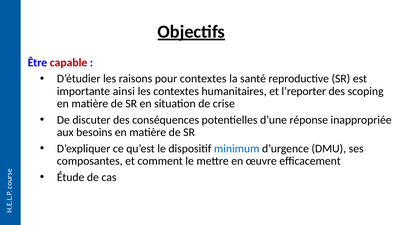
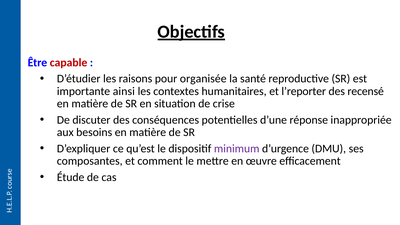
pour contextes: contextes -> organisée (203, 79)
scoping: scoping -> recensé (366, 91)
minimum colour: blue -> purple (237, 148)
